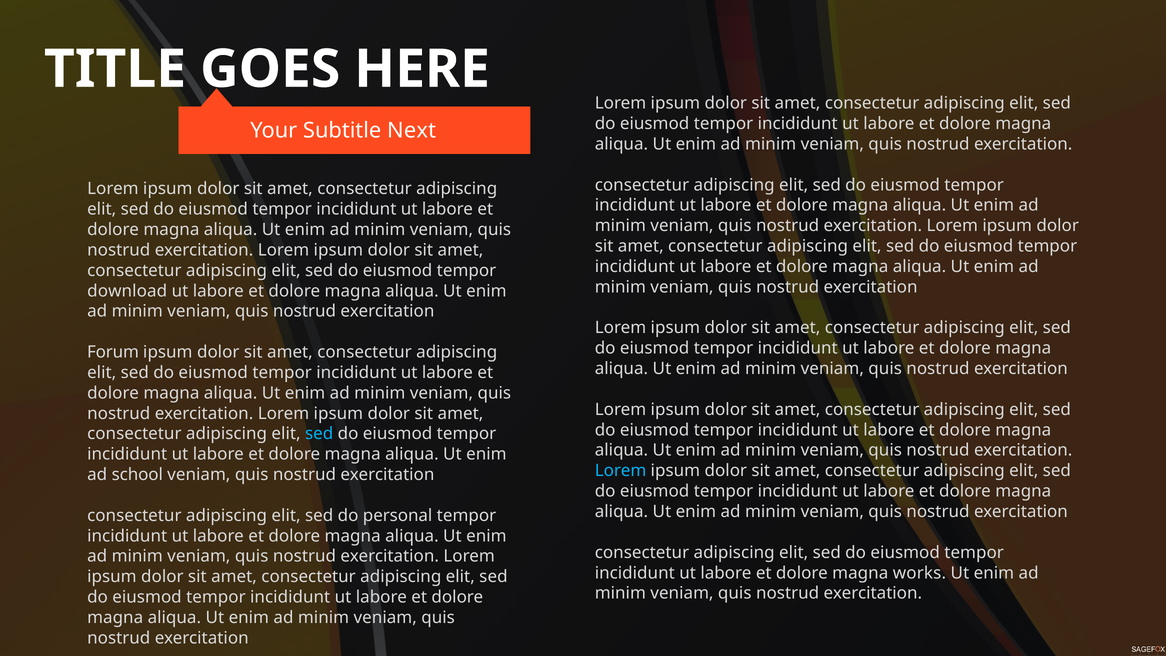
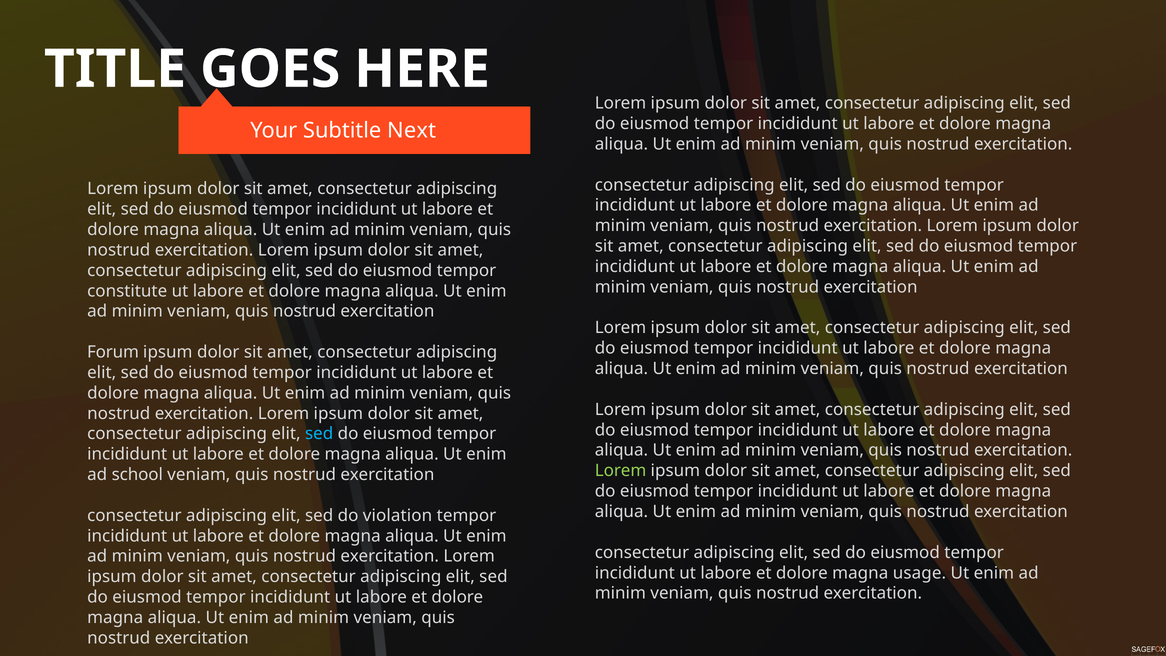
download: download -> constitute (127, 291)
Lorem colour: light blue -> light green (621, 471)
personal: personal -> violation (398, 515)
works: works -> usage (919, 573)
